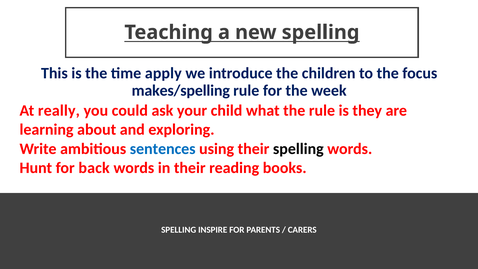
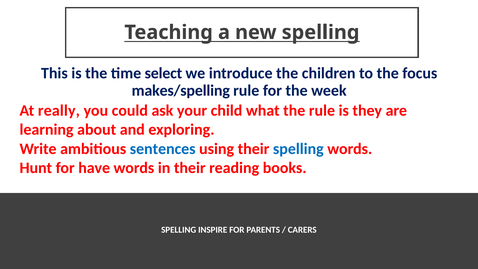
apply: apply -> select (163, 73)
spelling colour: black -> blue (298, 149)
back: back -> have (94, 168)
